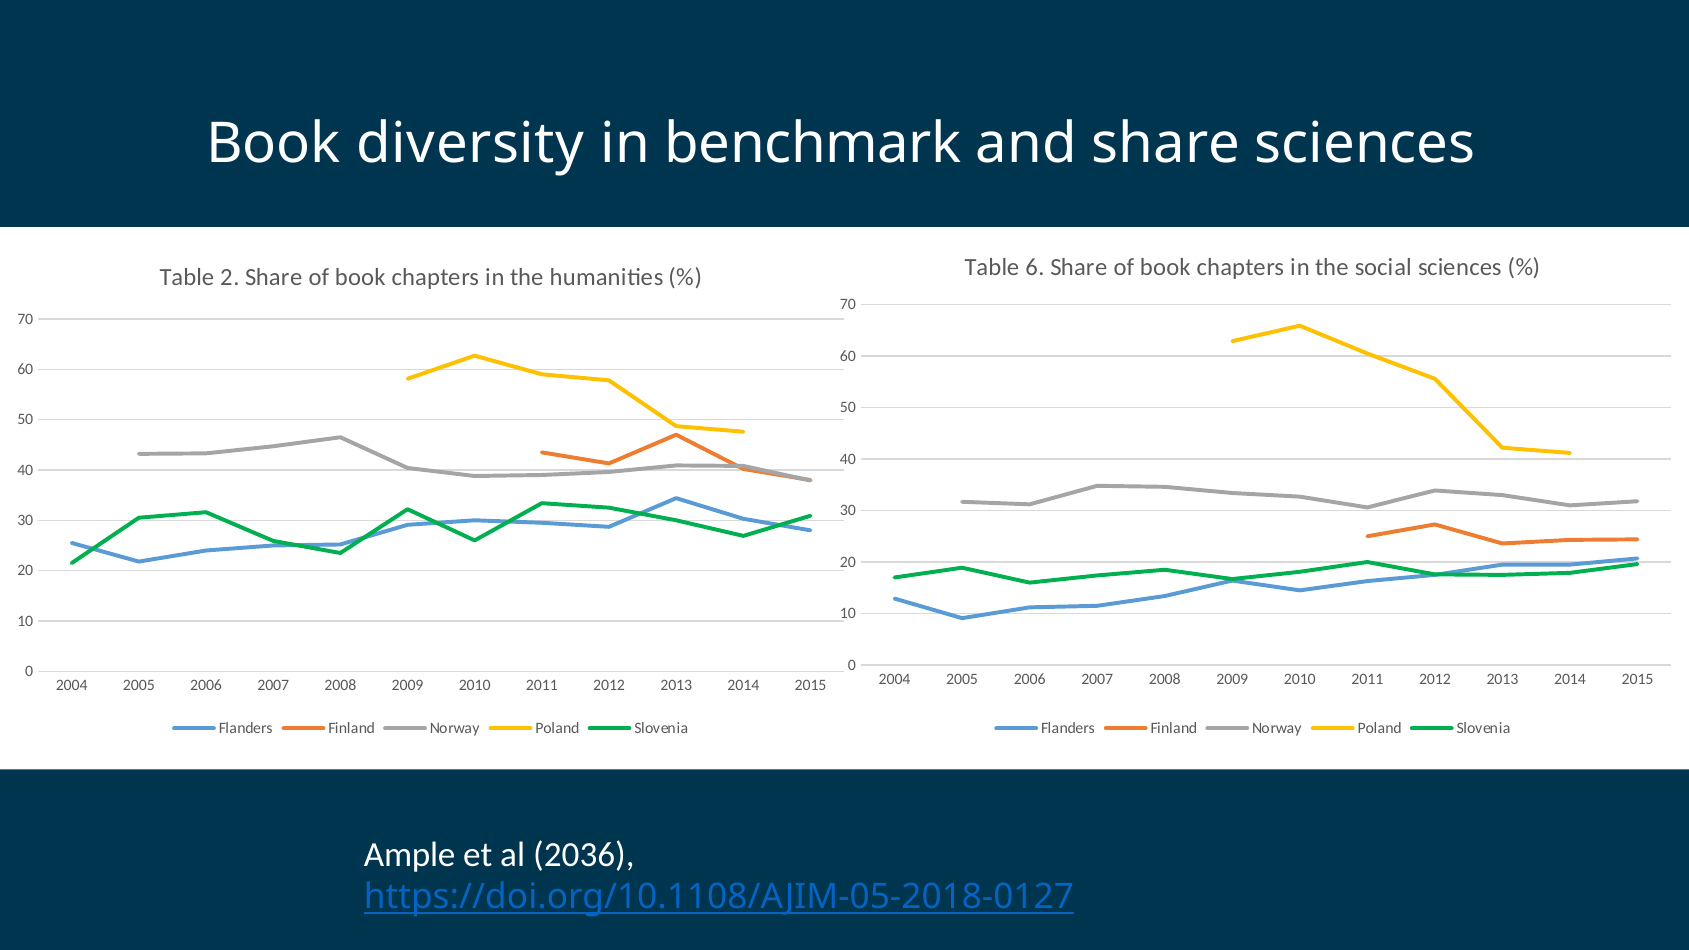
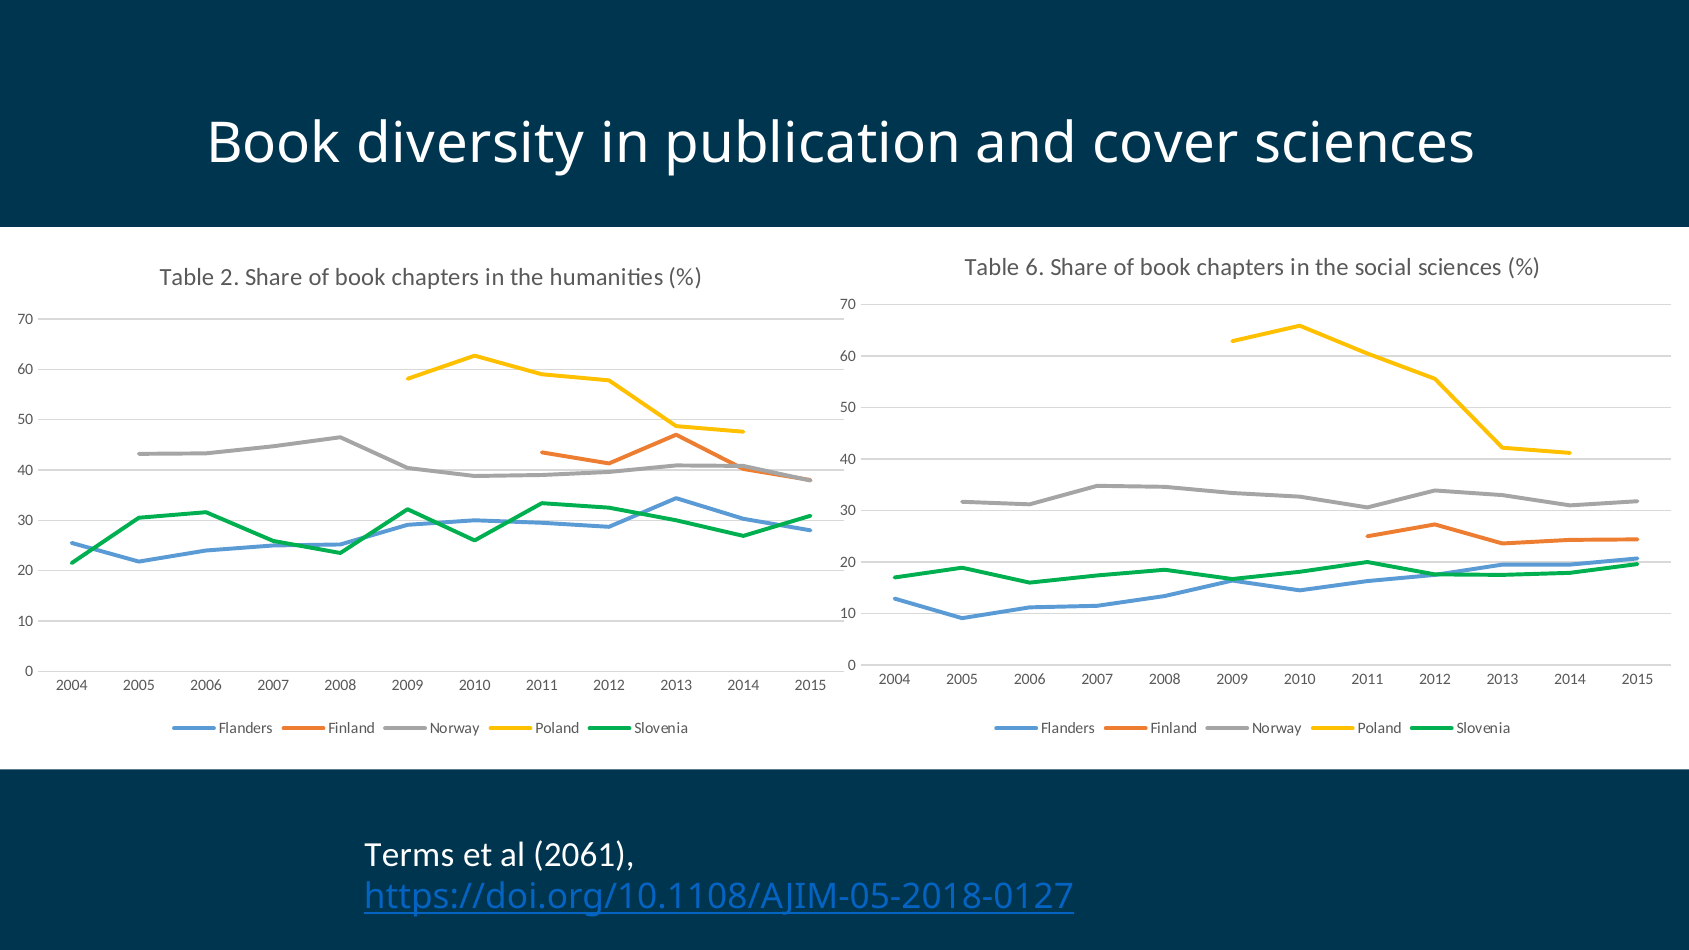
benchmark: benchmark -> publication (813, 144)
and share: share -> cover (1166, 144)
Ample: Ample -> Terms (409, 855)
2036: 2036 -> 2061 (584, 855)
